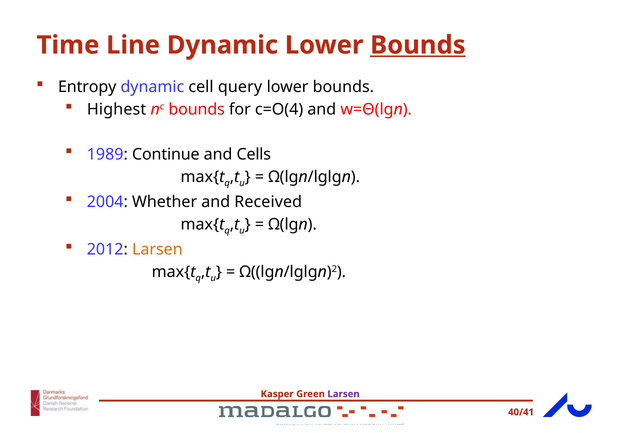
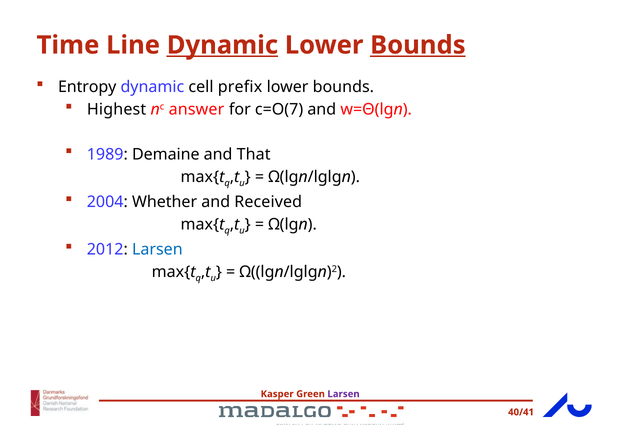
Dynamic underline: none -> present (222, 45)
query: query -> prefix (240, 87)
nc bounds: bounds -> answer (196, 109)
c=O(4: c=O(4 -> c=O(7 (279, 109)
Continue: Continue -> Demaine (166, 154)
Cells: Cells -> That (254, 154)
Larsen colour: orange -> blue (157, 249)
